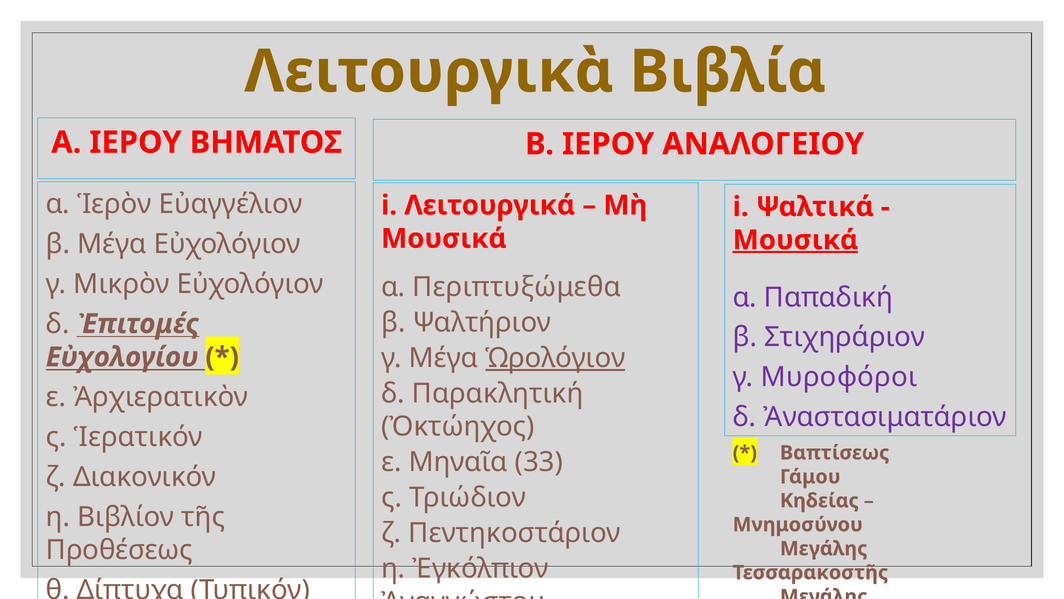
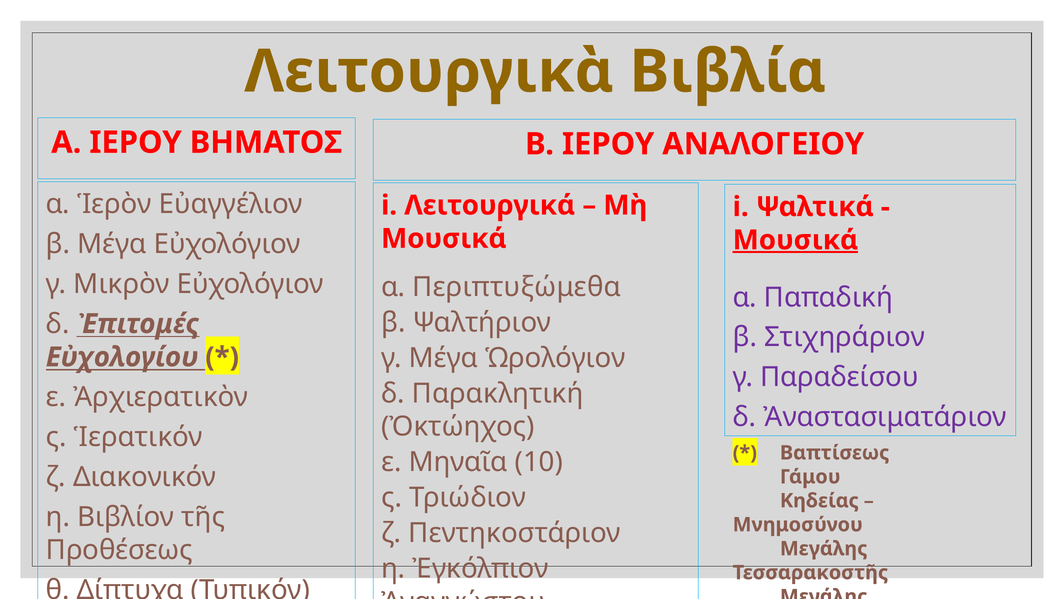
Ὡρολόγιον underline: present -> none (555, 358)
Μυροφόροι: Μυροφόροι -> Παραδείσου (839, 377)
33: 33 -> 10 (539, 462)
